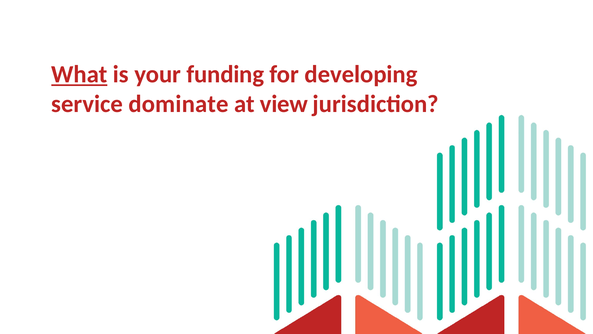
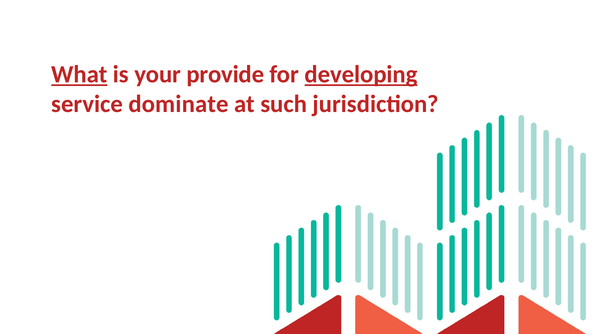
funding: funding -> provide (225, 74)
developing underline: none -> present (361, 74)
view: view -> such (284, 104)
